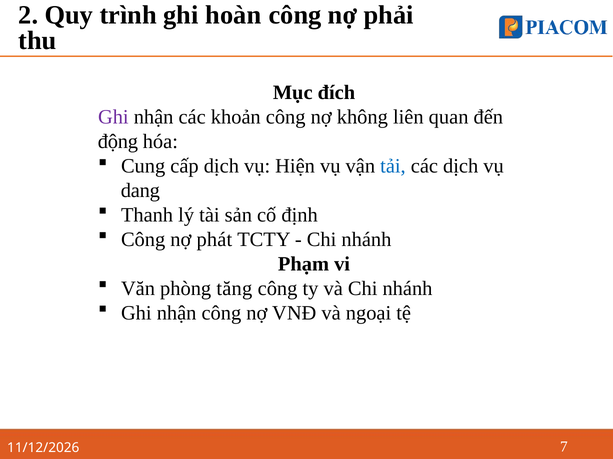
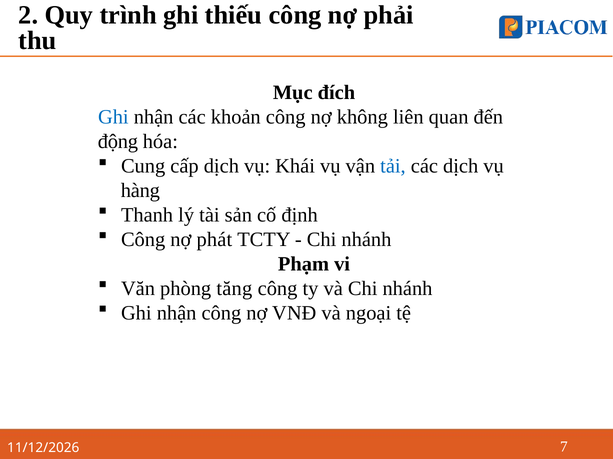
hoàn: hoàn -> thiếu (233, 15)
Ghi colour: purple -> blue (113, 117)
Hiện: Hiện -> Khái (295, 166)
dang: dang -> hàng (140, 191)
